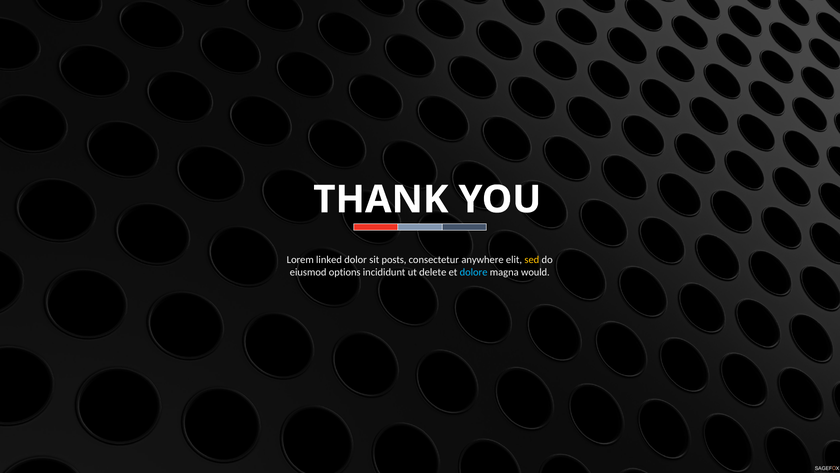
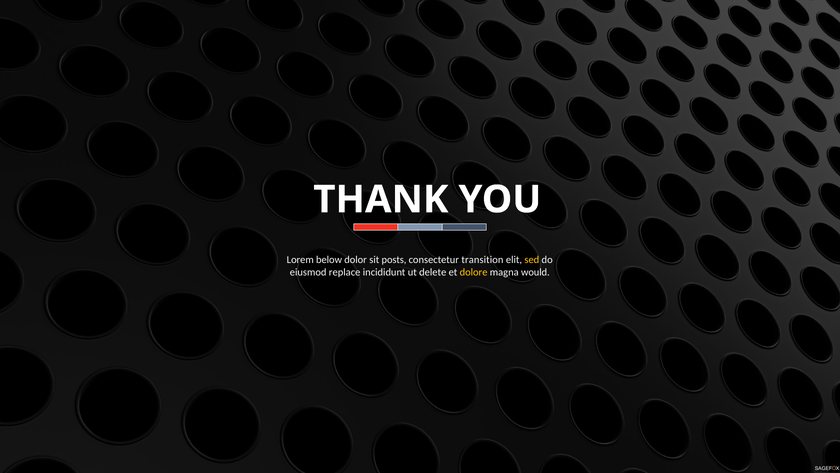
linked: linked -> below (329, 259)
anywhere: anywhere -> transition (482, 259)
options: options -> replace (345, 272)
dolore colour: light blue -> yellow (474, 272)
